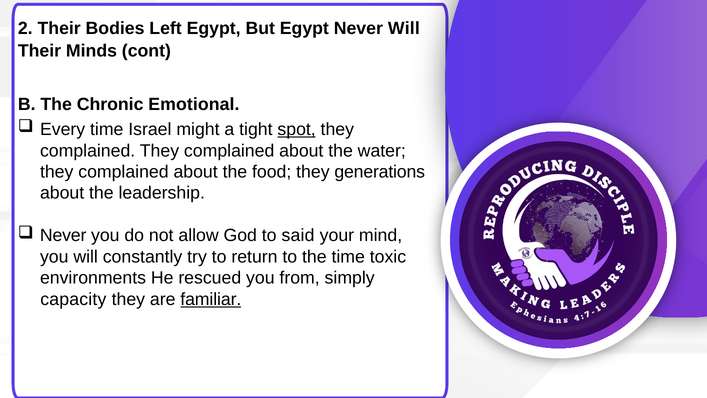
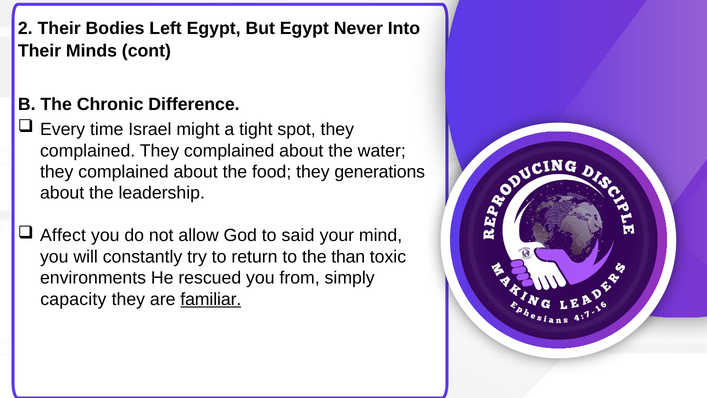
Never Will: Will -> Into (404, 28)
Emotional: Emotional -> Difference (194, 104)
spot underline: present -> none (297, 129)
Never: Never -> Affect (63, 235)
the time: time -> than (348, 257)
